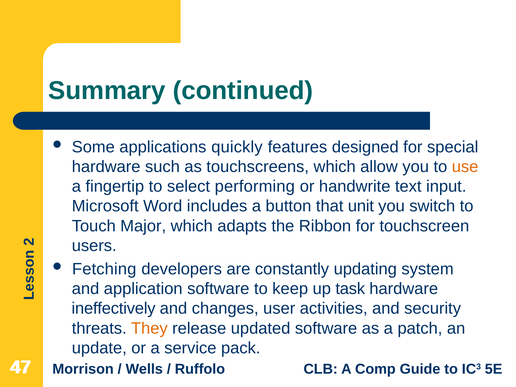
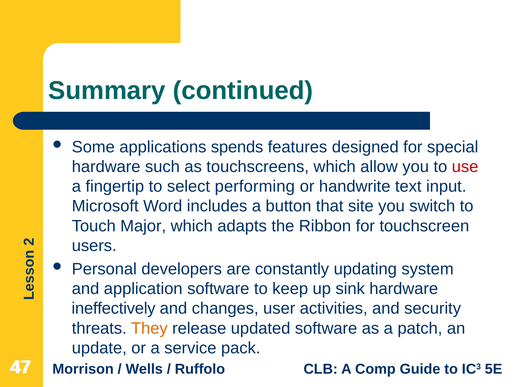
quickly: quickly -> spends (237, 147)
use colour: orange -> red (465, 167)
unit: unit -> site (361, 206)
Fetching: Fetching -> Personal (104, 269)
task: task -> sink (350, 289)
